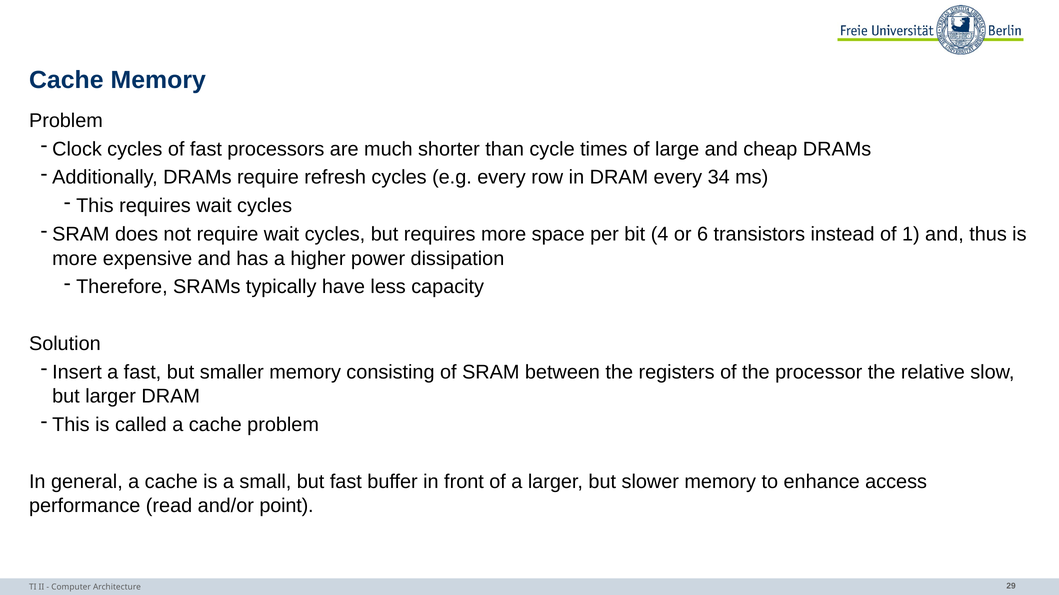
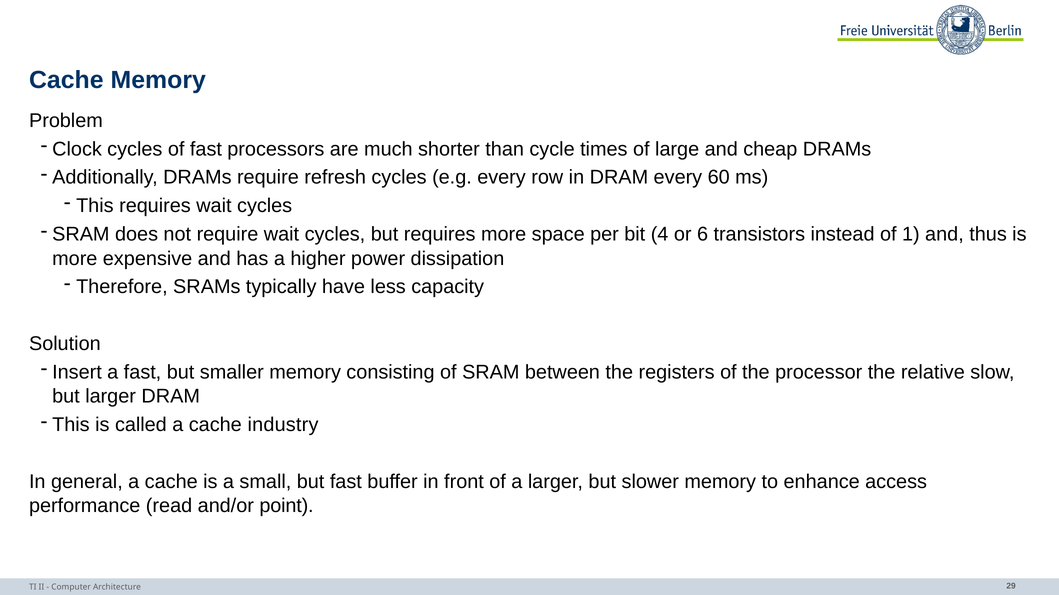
34: 34 -> 60 (719, 178)
cache problem: problem -> industry (283, 425)
